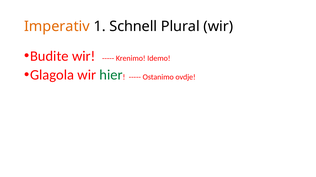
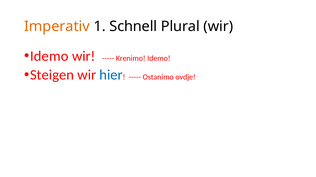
Budite: Budite -> Idemo (49, 56)
Glagola: Glagola -> Steigen (52, 75)
hier colour: green -> blue (111, 75)
